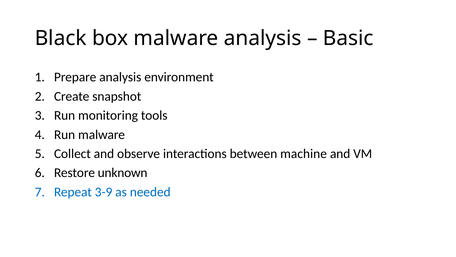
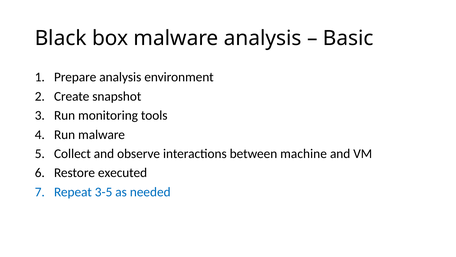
unknown: unknown -> executed (123, 173)
3-9: 3-9 -> 3-5 (104, 192)
